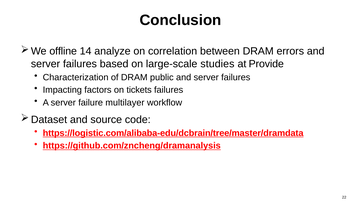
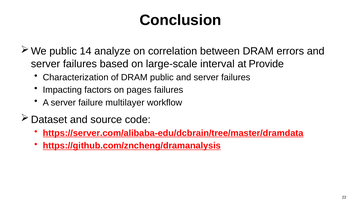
offline: offline -> public (63, 51)
studies: studies -> interval (217, 64)
tickets: tickets -> pages (139, 90)
https://logistic.com/alibaba-edu/dcbrain/tree/master/dramdata: https://logistic.com/alibaba-edu/dcbrain/tree/master/dramdata -> https://server.com/alibaba-edu/dcbrain/tree/master/dramdata (173, 133)
